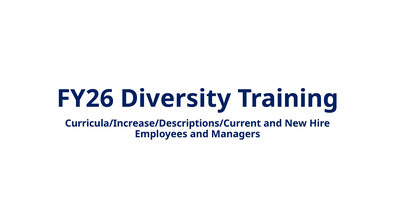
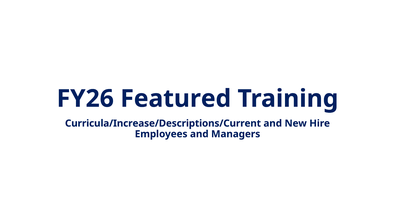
Diversity: Diversity -> Featured (176, 99)
